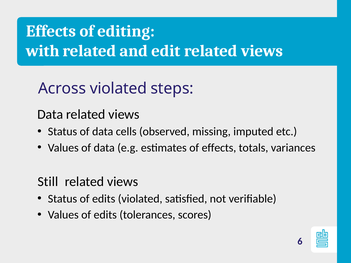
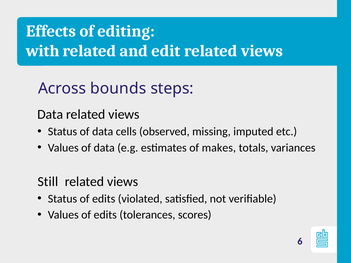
Across violated: violated -> bounds (118, 89)
of effects: effects -> makes (219, 148)
